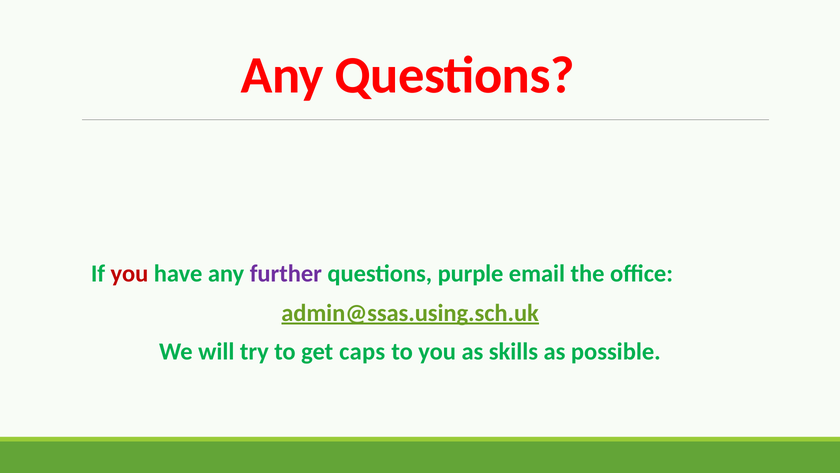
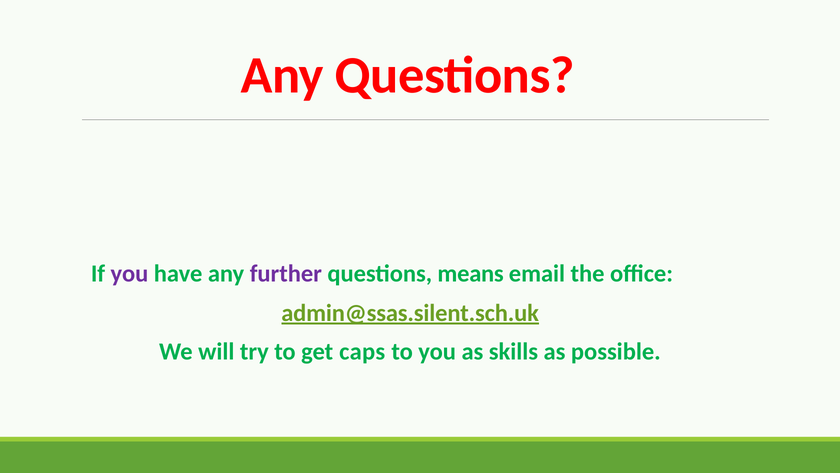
you colour: red -> purple (129, 274)
purple: purple -> means (471, 274)
admin@ssas.using.sch.uk: admin@ssas.using.sch.uk -> admin@ssas.silent.sch.uk (410, 313)
